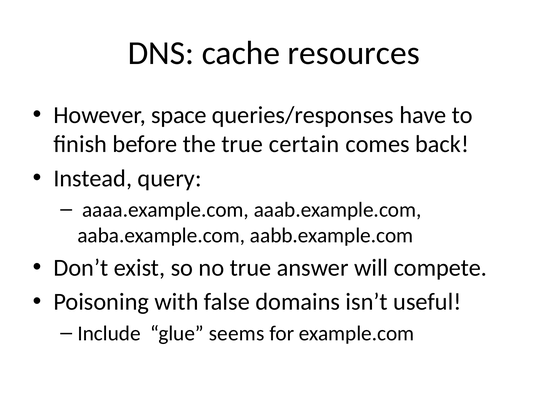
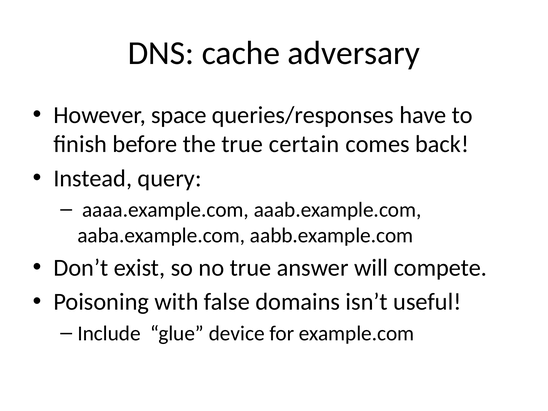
resources: resources -> adversary (354, 53)
seems: seems -> device (237, 333)
